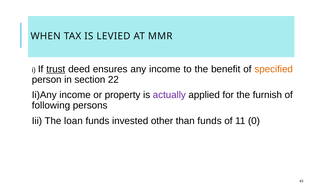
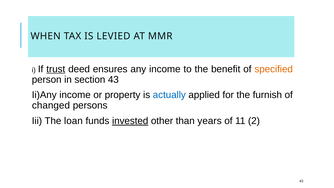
section 22: 22 -> 43 (113, 80)
actually colour: purple -> blue (169, 95)
following: following -> changed (51, 105)
invested underline: none -> present (130, 121)
than funds: funds -> years (210, 121)
0: 0 -> 2 (254, 121)
